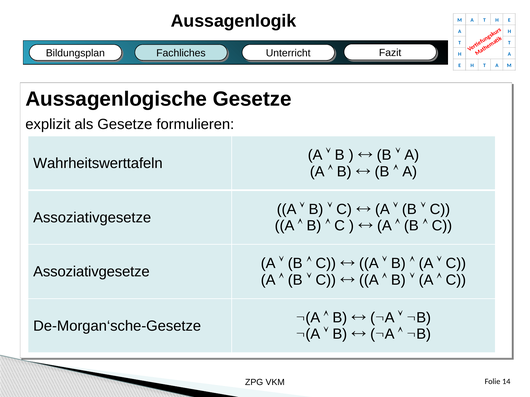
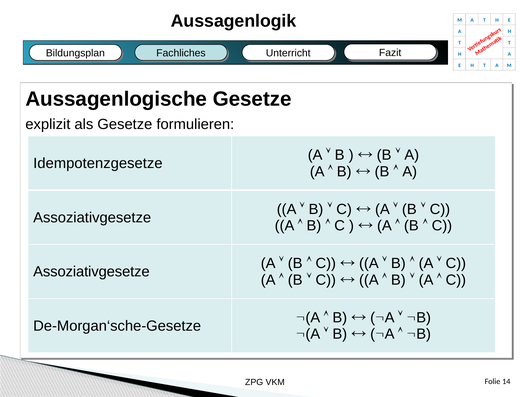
Wahrheitswerttafeln: Wahrheitswerttafeln -> Idempotenzgesetze (98, 164)
